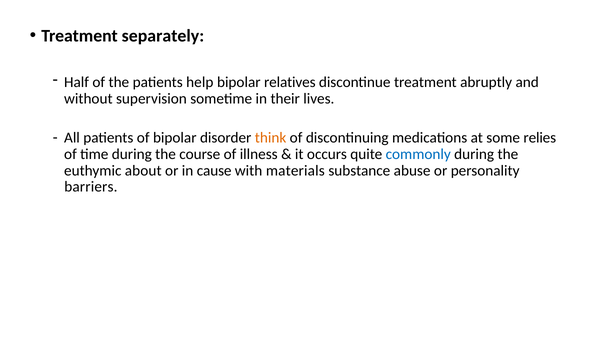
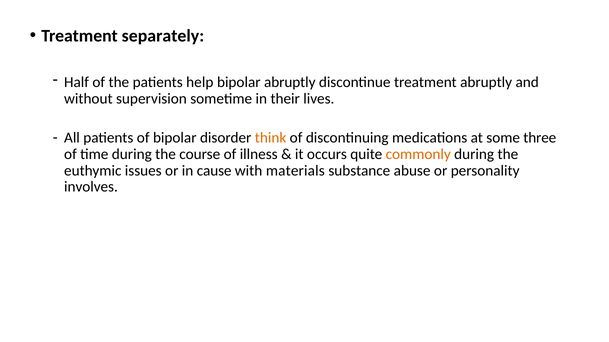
bipolar relatives: relatives -> abruptly (290, 82)
relies: relies -> three (540, 138)
commonly colour: blue -> orange (418, 154)
about: about -> issues (143, 171)
barriers: barriers -> involves (91, 187)
